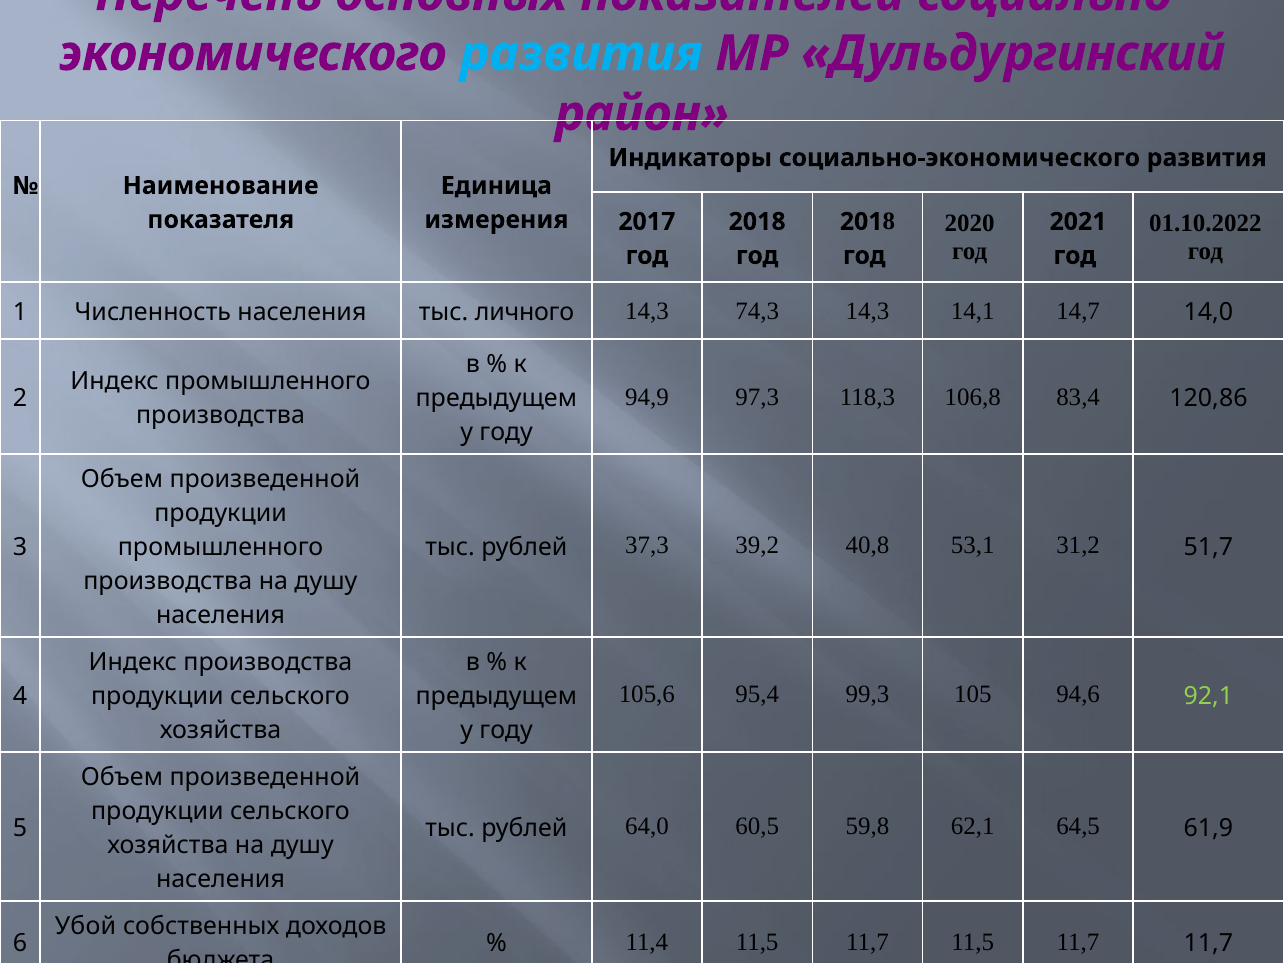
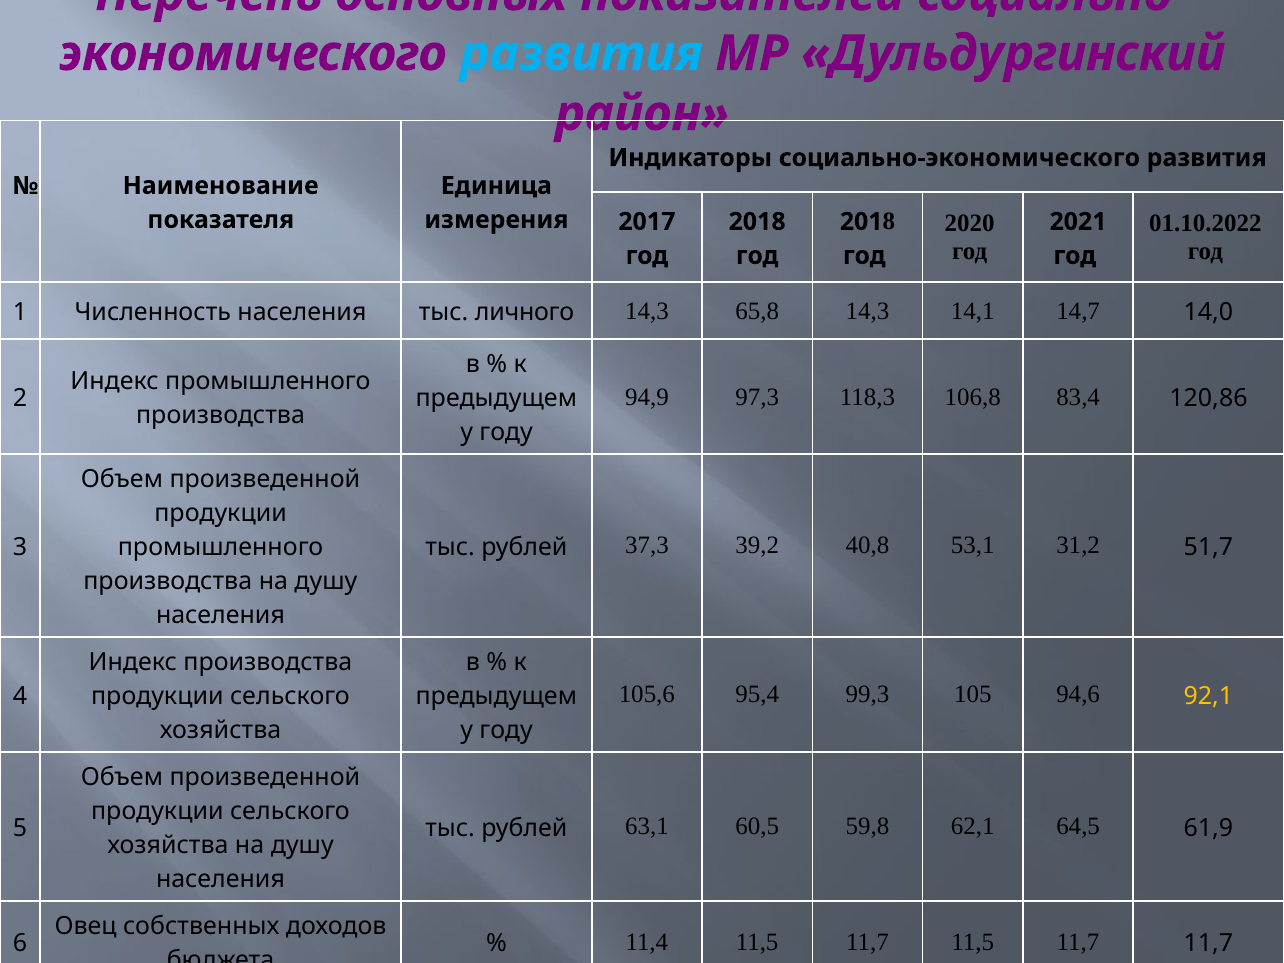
74,3: 74,3 -> 65,8 (757, 311)
92,1 colour: light green -> yellow (1208, 696)
64,0: 64,0 -> 63,1 (647, 827)
Убой: Убой -> Овец (86, 926)
